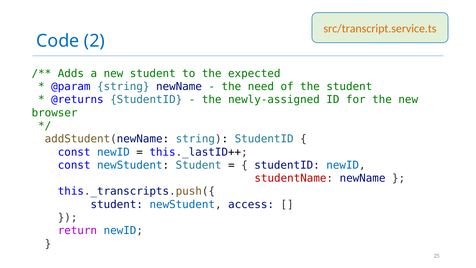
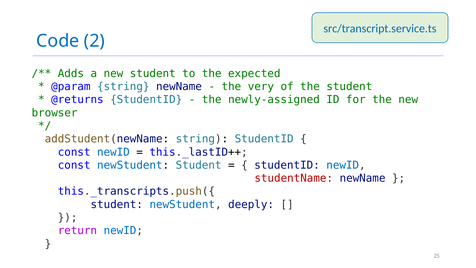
src/transcript.service.ts colour: orange -> blue (380, 28)
need: need -> very (261, 87)
access: access -> deeply (251, 204)
